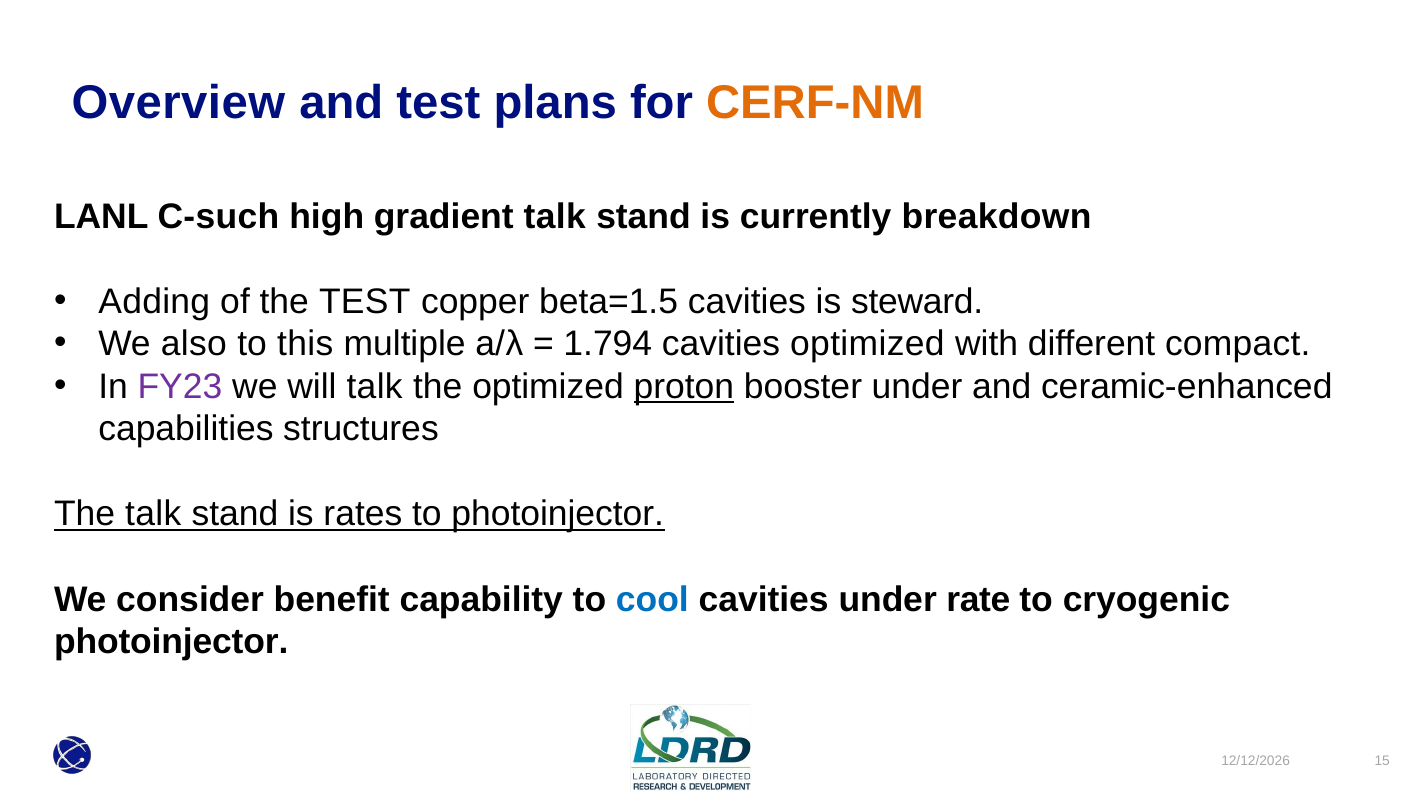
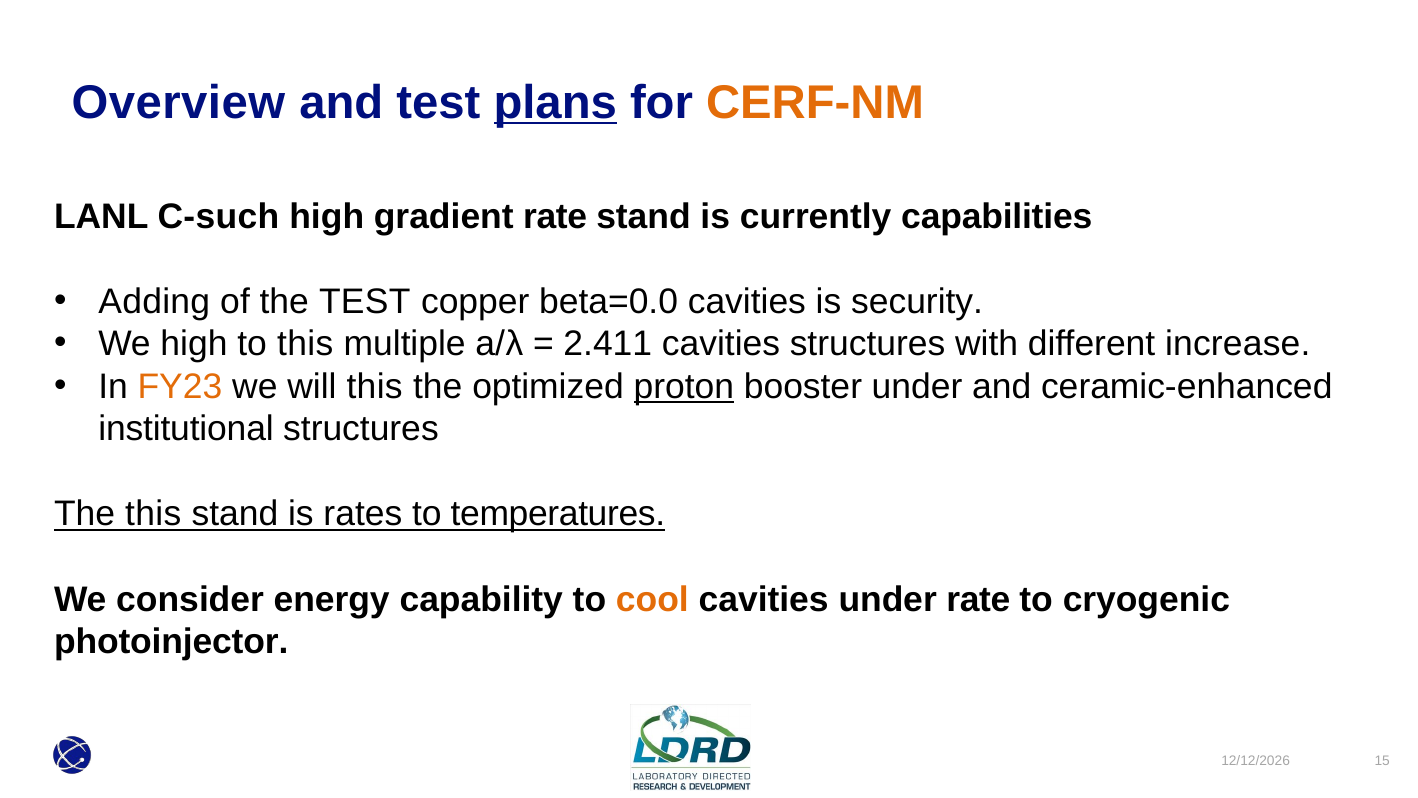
plans underline: none -> present (555, 103)
gradient talk: talk -> rate (555, 216)
breakdown: breakdown -> capabilities (997, 216)
beta=1.5: beta=1.5 -> beta=0.0 (609, 301)
steward: steward -> security (917, 301)
We also: also -> high (194, 344)
1.794: 1.794 -> 2.411 (608, 344)
cavities optimized: optimized -> structures (868, 344)
compact: compact -> increase (1238, 344)
FY23 colour: purple -> orange (180, 386)
will talk: talk -> this (375, 386)
capabilities: capabilities -> institutional (186, 429)
The talk: talk -> this (153, 514)
to photoinjector: photoinjector -> temperatures (558, 514)
benefit: benefit -> energy (332, 599)
cool colour: blue -> orange (652, 599)
